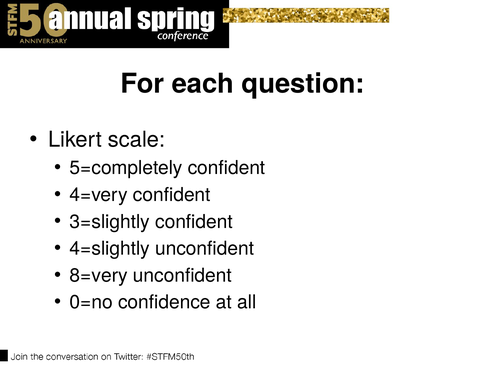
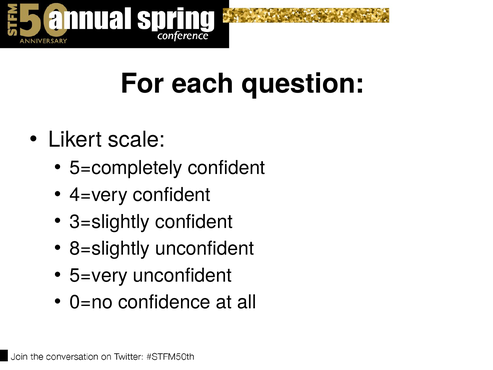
4=slightly: 4=slightly -> 8=slightly (110, 248)
8=very: 8=very -> 5=very (99, 275)
